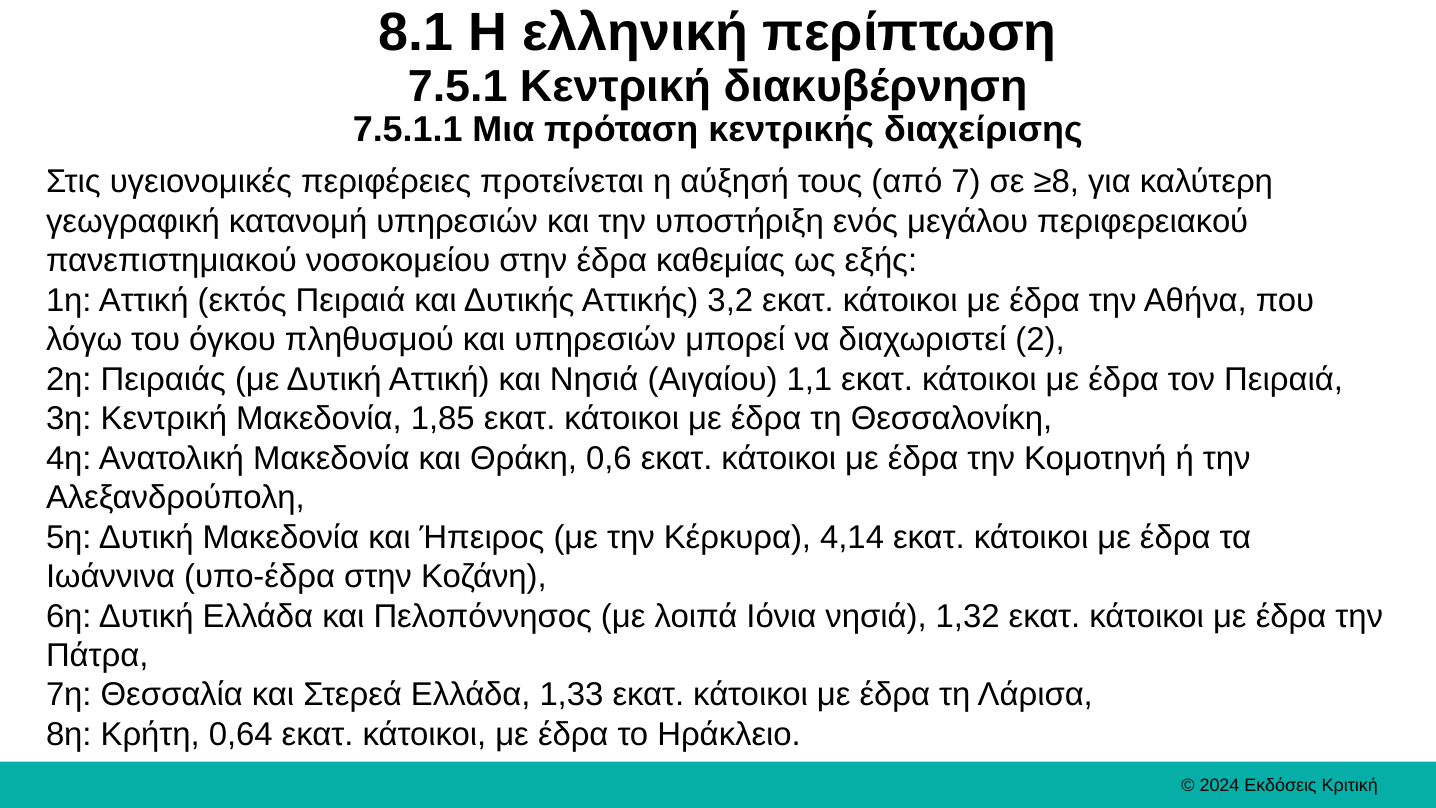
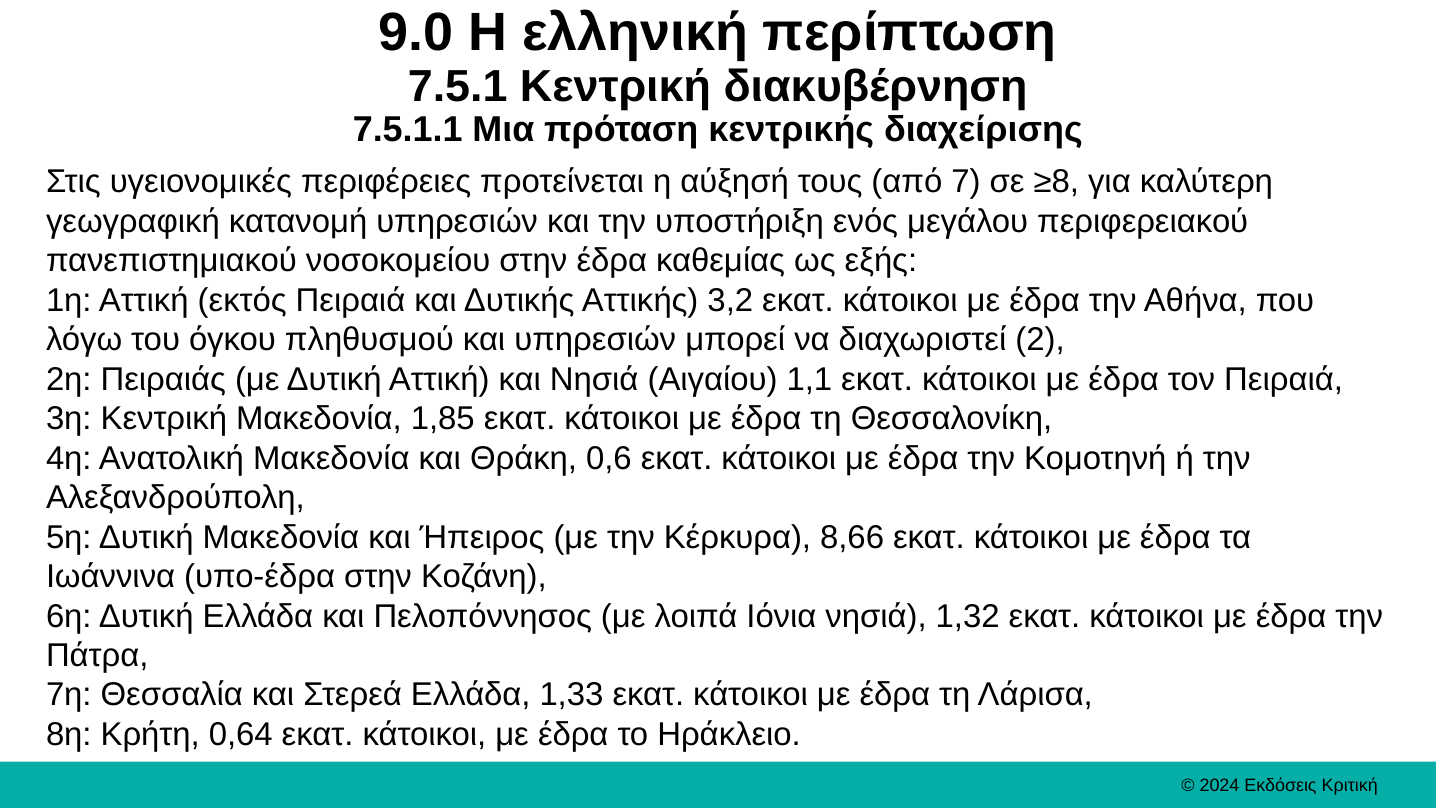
8.1: 8.1 -> 9.0 (416, 33)
4,14: 4,14 -> 8,66 (852, 537)
